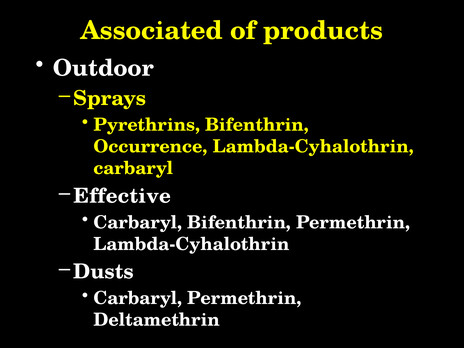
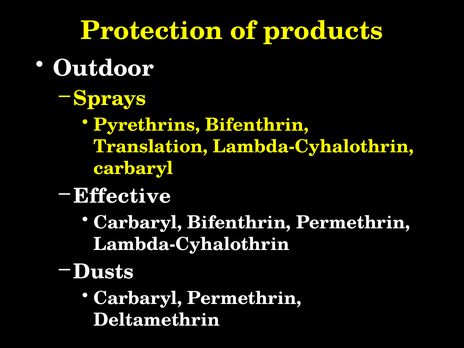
Associated: Associated -> Protection (152, 31)
Occurrence: Occurrence -> Translation (151, 147)
